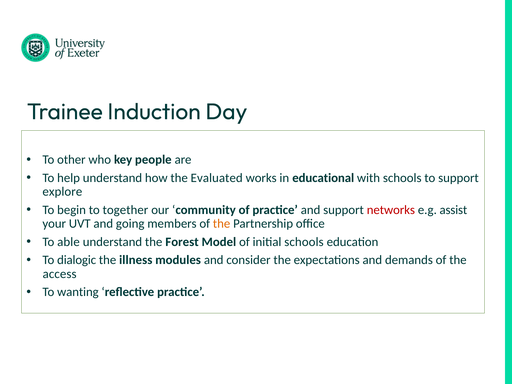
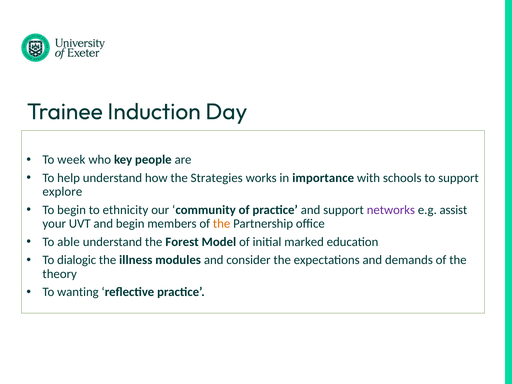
other: other -> week (71, 160)
Evaluated: Evaluated -> Strategies (217, 178)
educational: educational -> importance (323, 178)
together: together -> ethnicity (125, 210)
networks colour: red -> purple (391, 210)
and going: going -> begin (130, 224)
initial schools: schools -> marked (304, 242)
access: access -> theory (60, 274)
